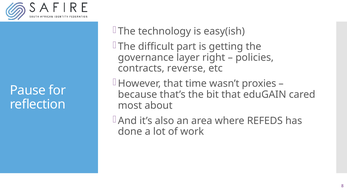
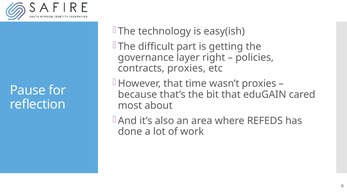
contracts reverse: reverse -> proxies (186, 68)
